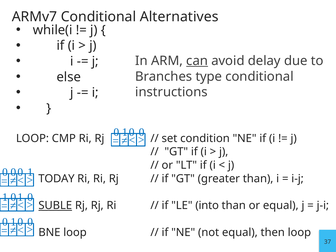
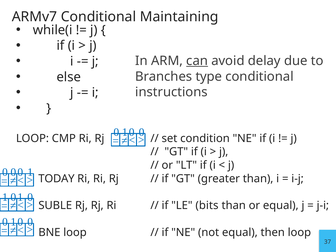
Alternatives: Alternatives -> Maintaining (179, 17)
SUBLE underline: present -> none (55, 206)
into: into -> bits (207, 206)
